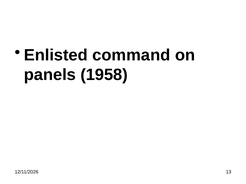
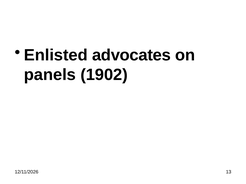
command: command -> advocates (131, 55)
1958: 1958 -> 1902 (104, 75)
